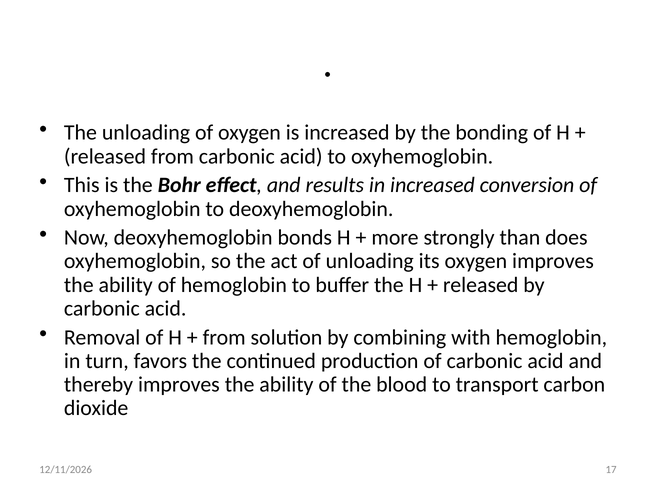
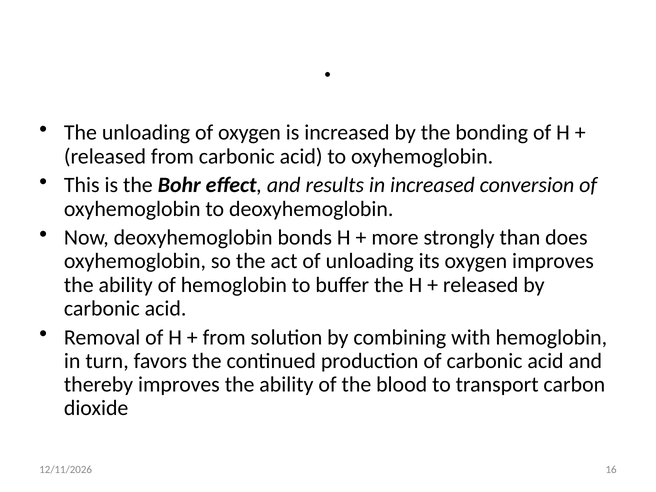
17: 17 -> 16 (611, 470)
